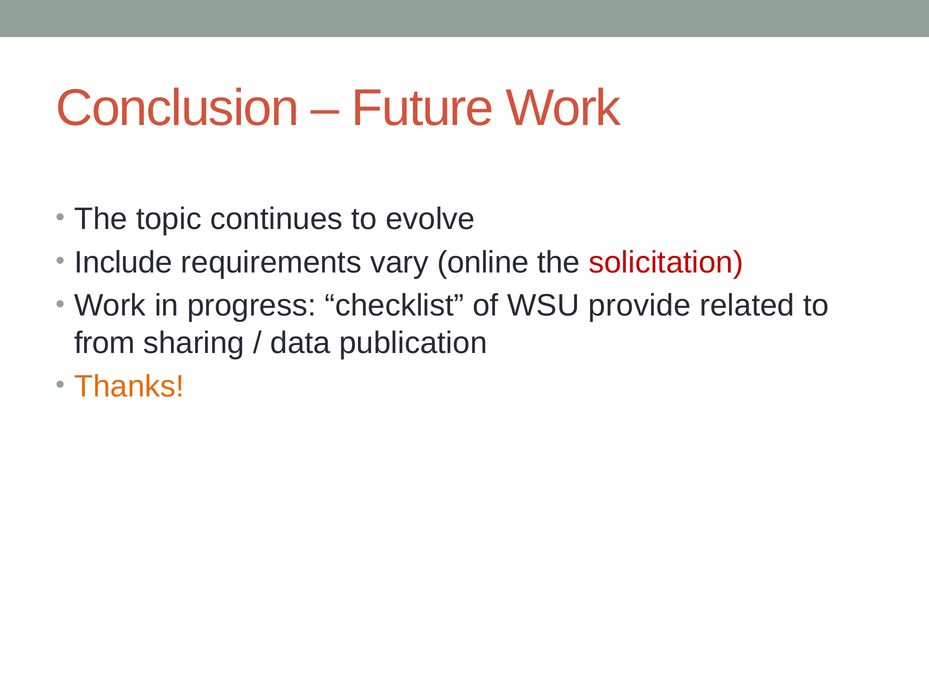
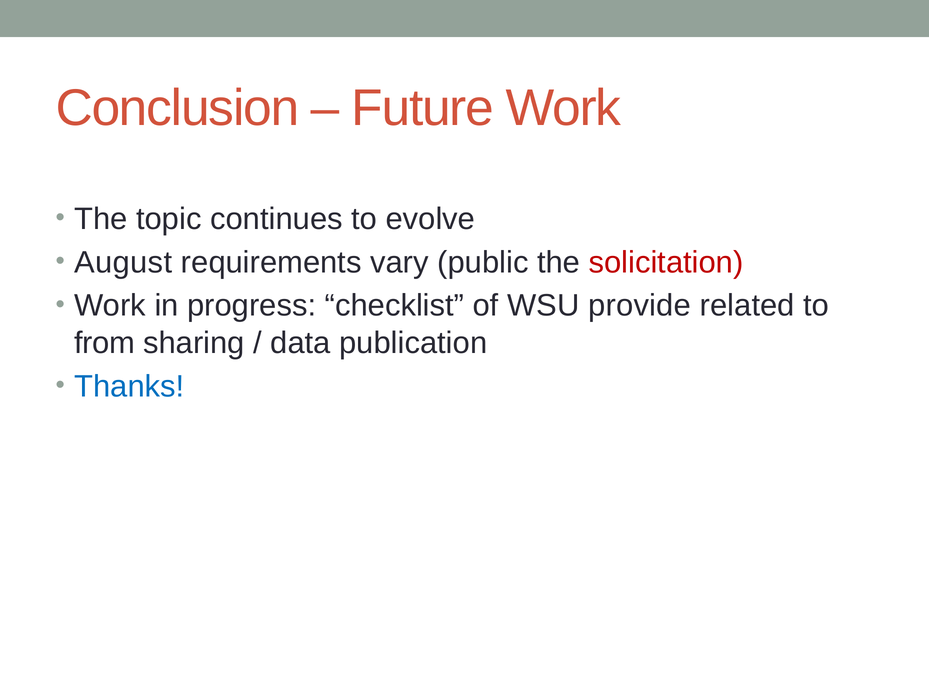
Include: Include -> August (123, 262)
online: online -> public (483, 262)
Thanks colour: orange -> blue (129, 386)
